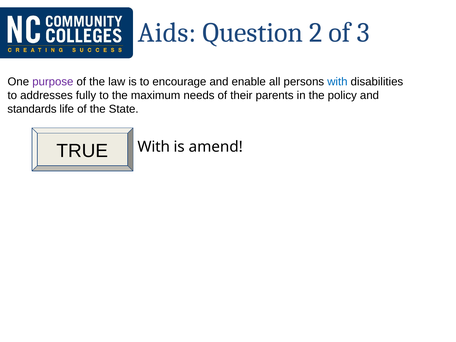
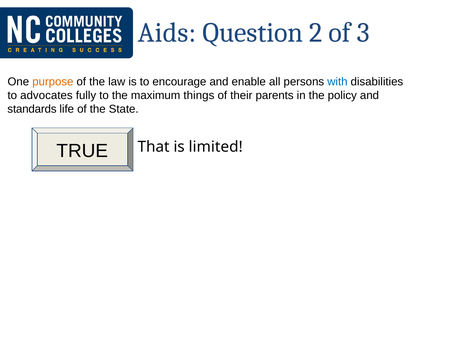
purpose colour: purple -> orange (53, 82)
addresses: addresses -> advocates (46, 96)
needs: needs -> things (199, 96)
TRUE With: With -> That (154, 147)
amend: amend -> limited (216, 147)
